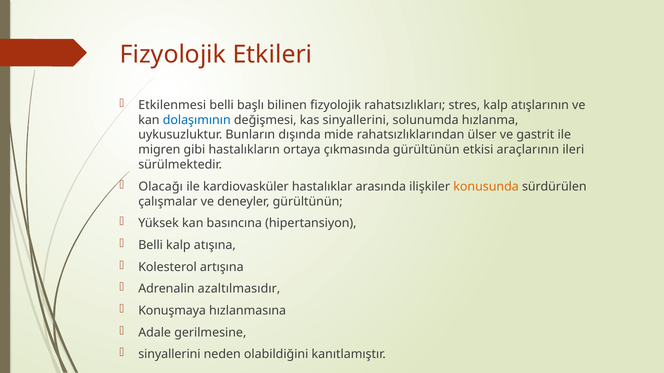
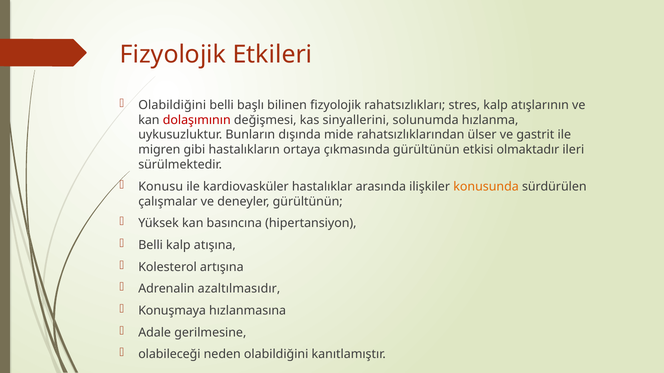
Etkilenmesi: Etkilenmesi -> Olabildiğini (172, 105)
dolaşımının colour: blue -> red (197, 120)
araçlarının: araçlarının -> olmaktadır (528, 150)
Olacağı: Olacağı -> Konusu (161, 187)
sinyallerini: sinyallerini -> olabileceği (169, 355)
